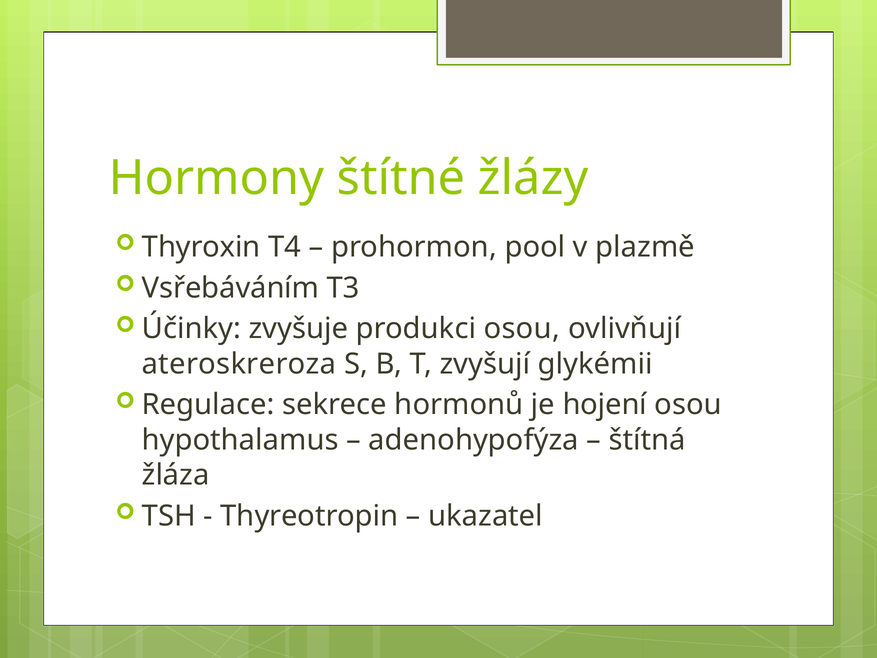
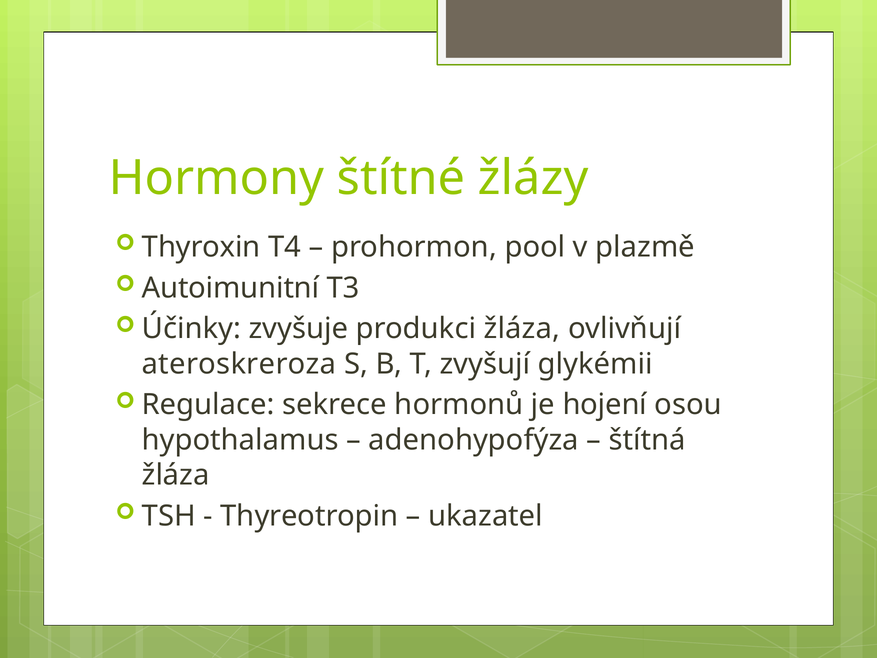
Vsřebáváním: Vsřebáváním -> Autoimunitní (231, 288)
produkci osou: osou -> žláza (522, 329)
